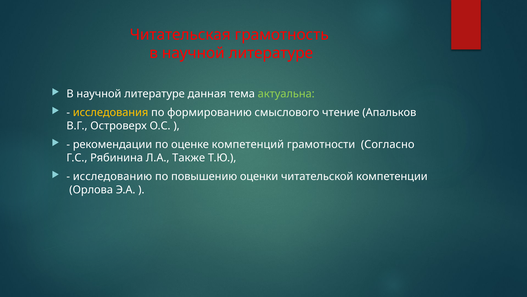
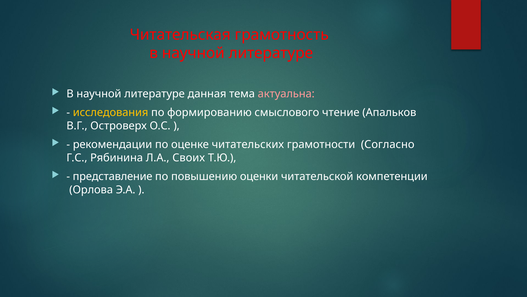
актуальна colour: light green -> pink (286, 94)
компетенций: компетенций -> читательских (248, 144)
Также: Также -> Своих (189, 158)
исследованию: исследованию -> представление (113, 176)
